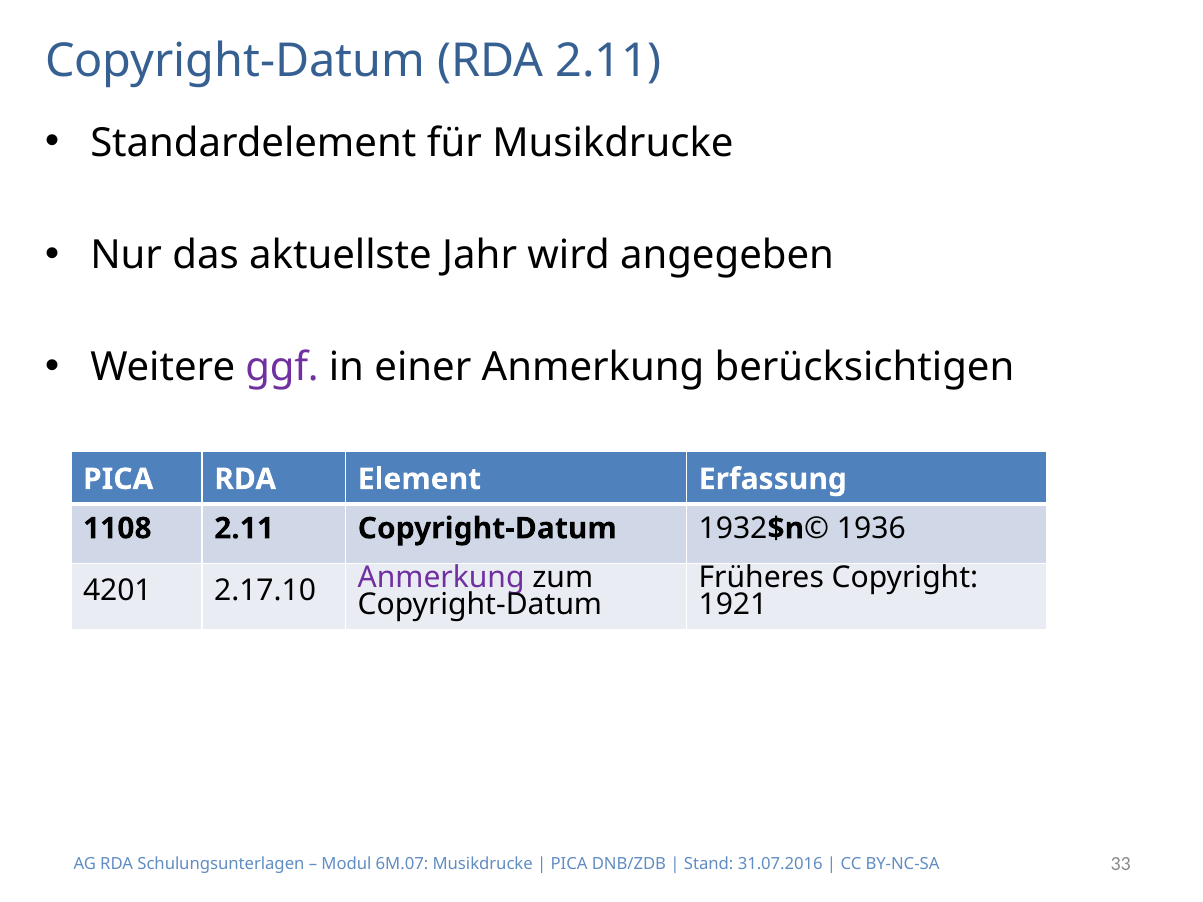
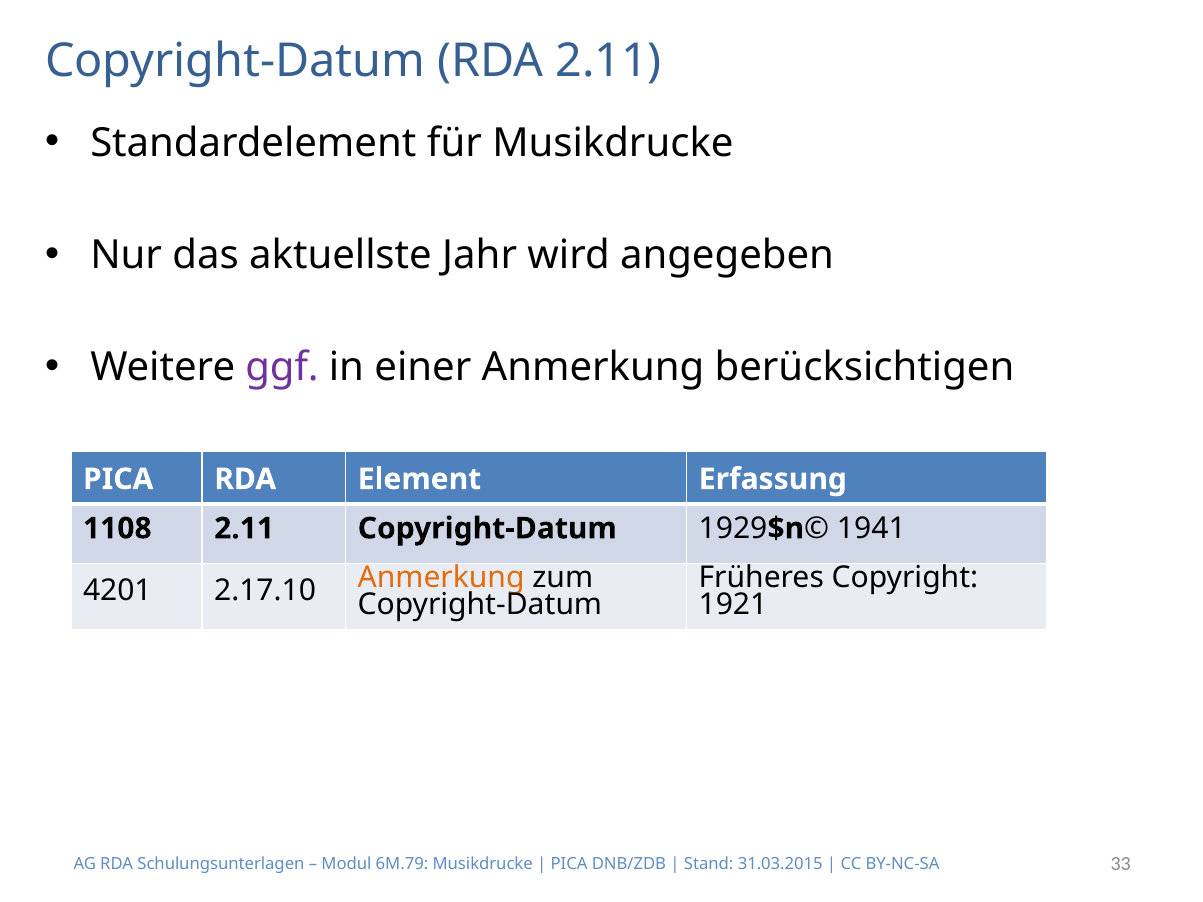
1932: 1932 -> 1929 (733, 529)
1936: 1936 -> 1941 (871, 529)
Anmerkung colour: purple -> orange (441, 578)
6M.07: 6M.07 -> 6M.79 (402, 864)
31.07.2016: 31.07.2016 -> 31.03.2015 (780, 864)
